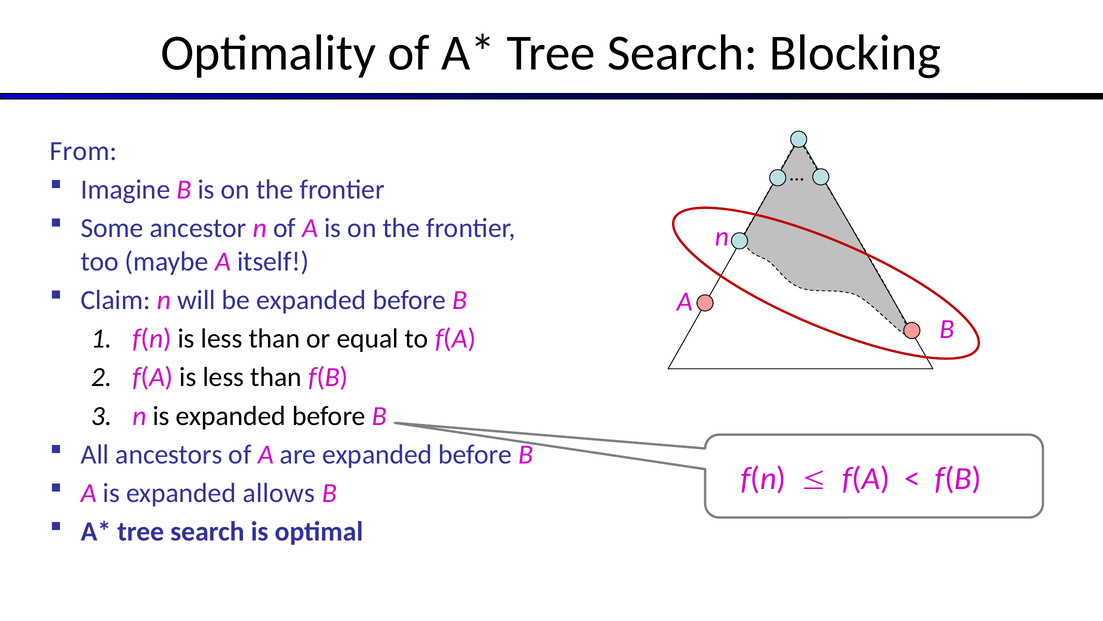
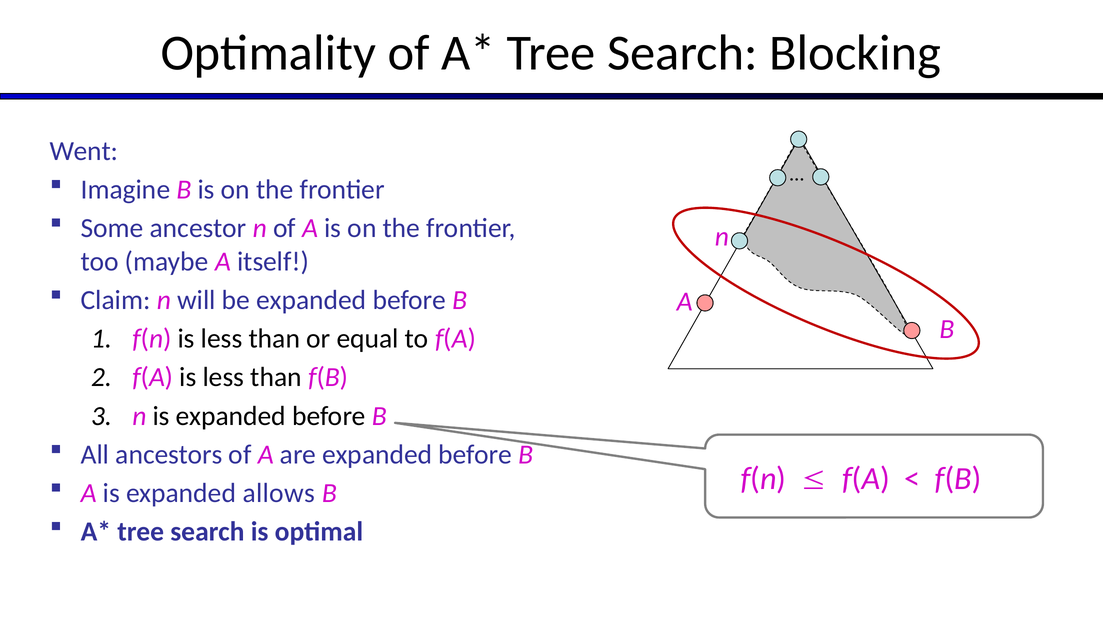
From: From -> Went (84, 151)
